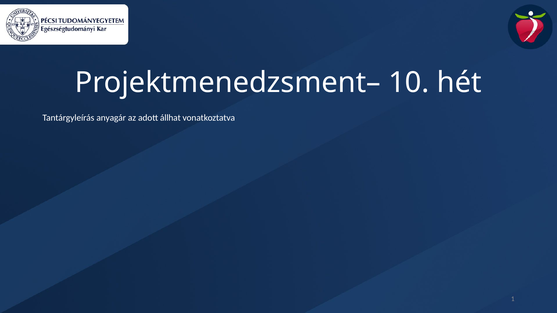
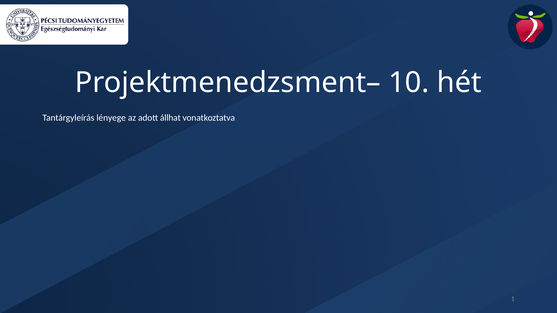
anyagár: anyagár -> lényege (111, 118)
